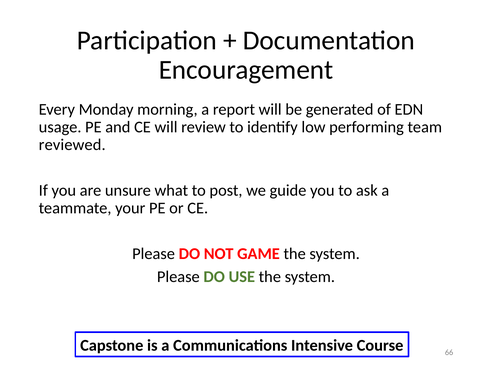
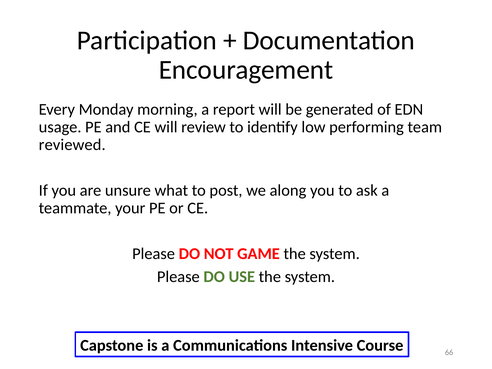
guide: guide -> along (288, 191)
